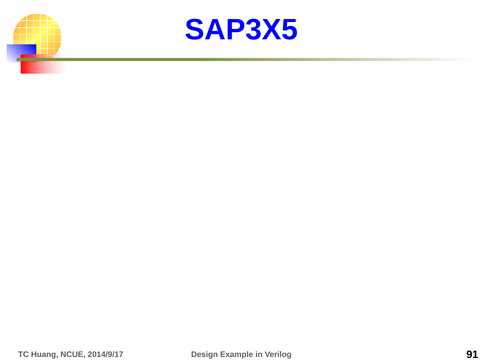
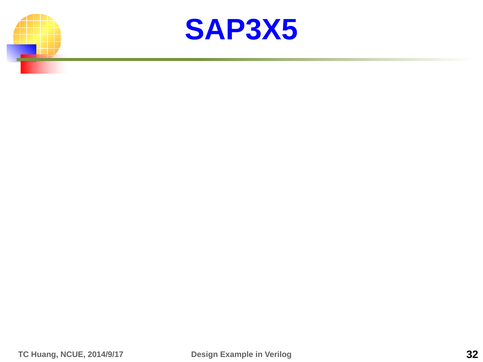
91: 91 -> 32 (472, 355)
